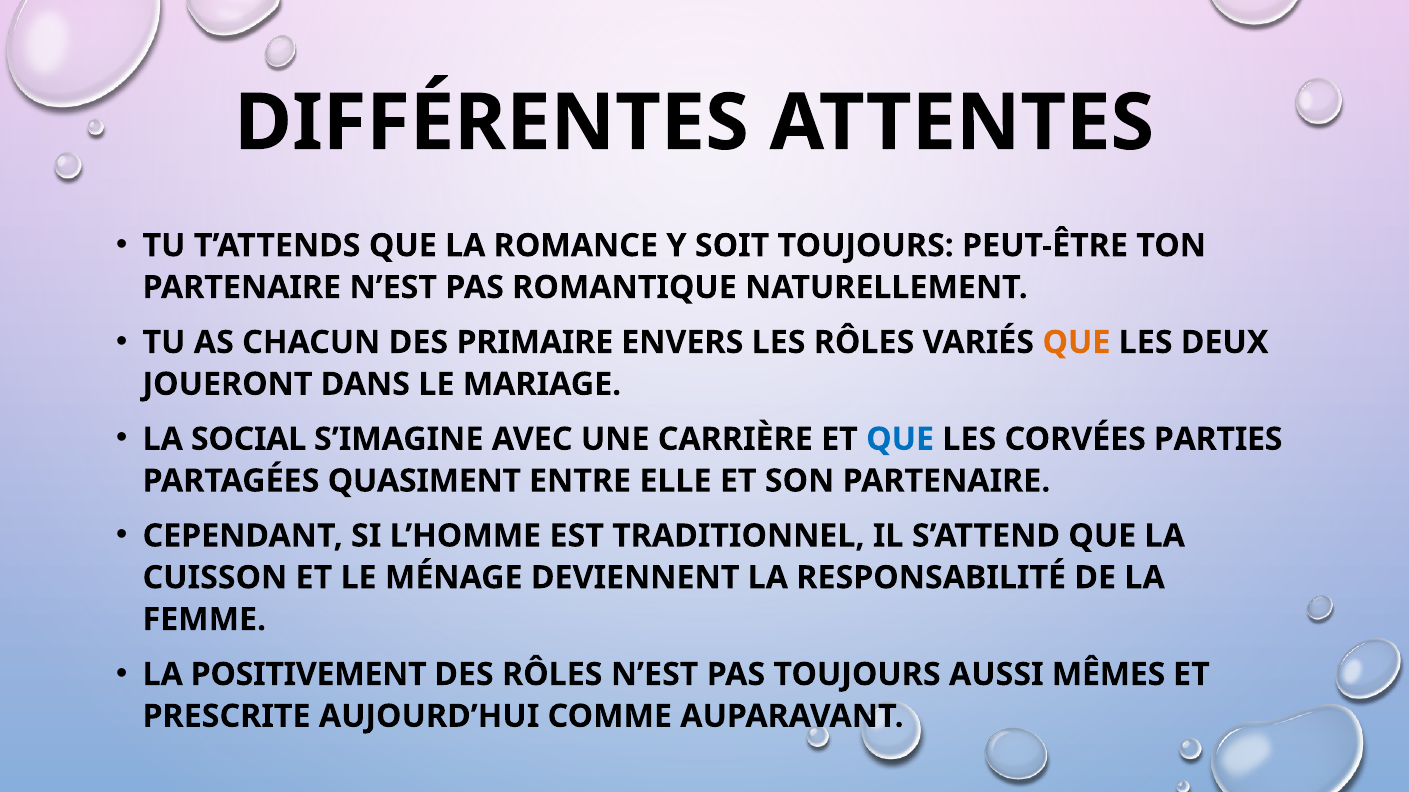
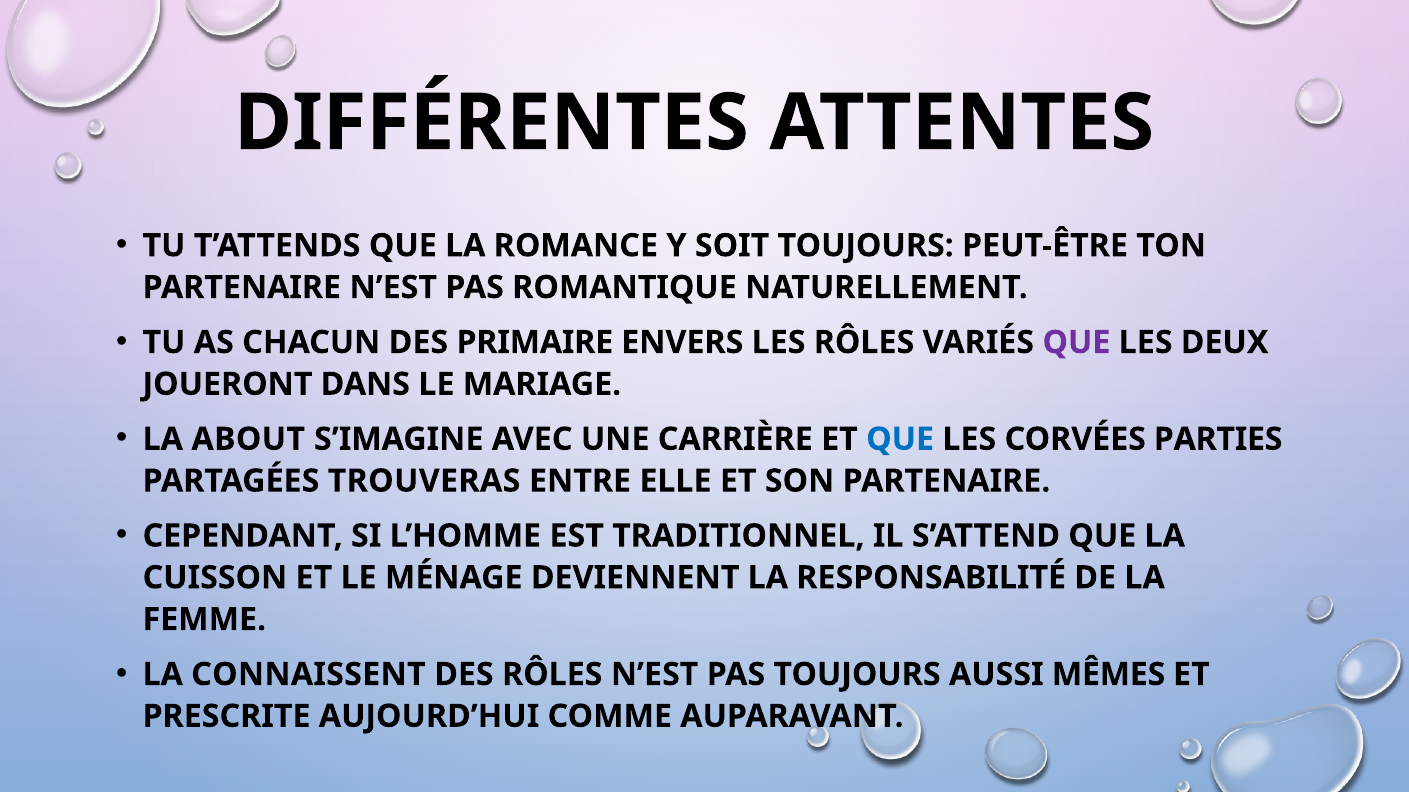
QUE colour: orange -> purple (1076, 343)
SOCIAL: SOCIAL -> ABOUT (248, 439)
QUASIMENT: QUASIMENT -> TROUVERAS (424, 481)
POSITIVEMENT: POSITIVEMENT -> CONNAISSENT (308, 675)
